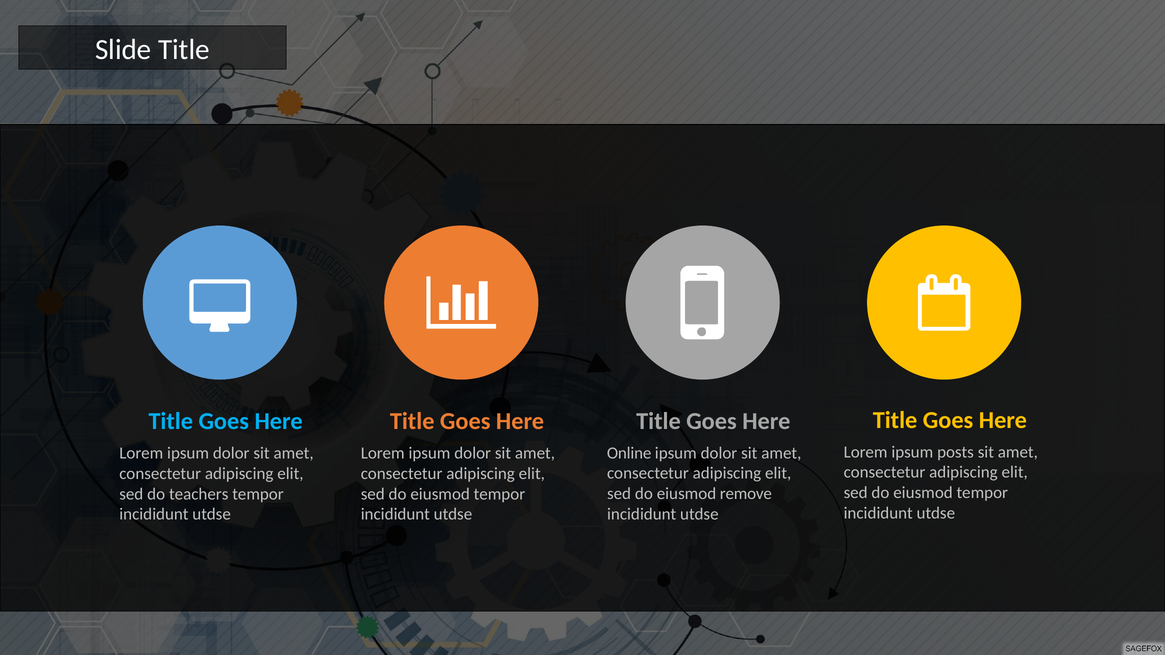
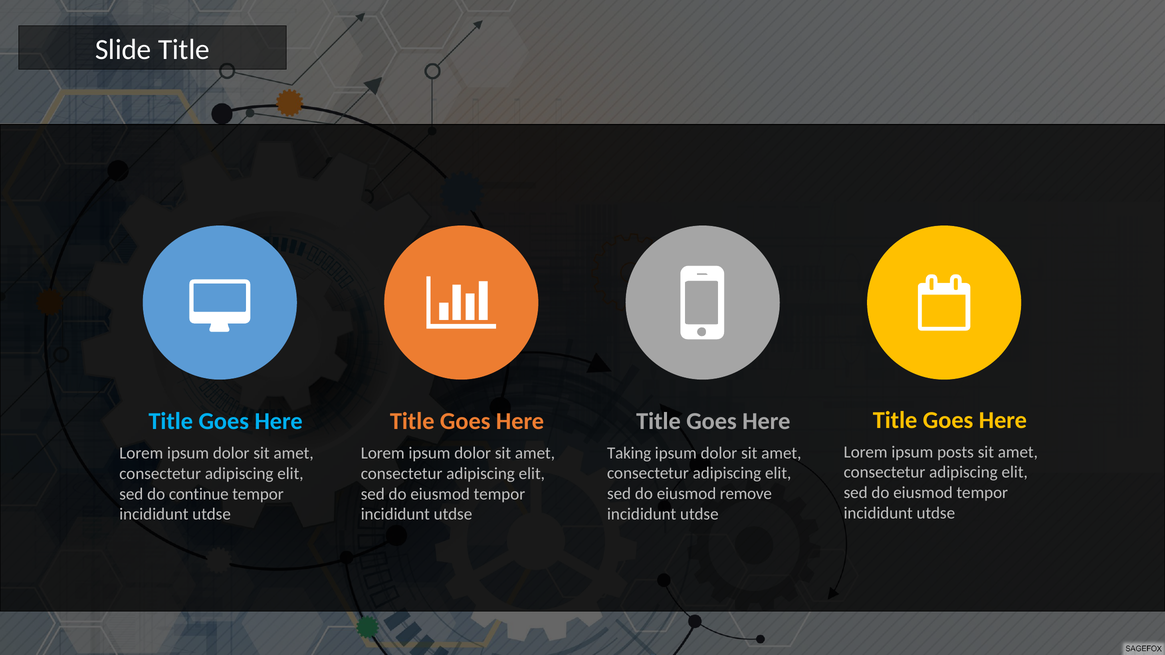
Online: Online -> Taking (629, 453)
teachers: teachers -> continue (199, 494)
